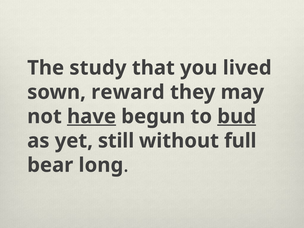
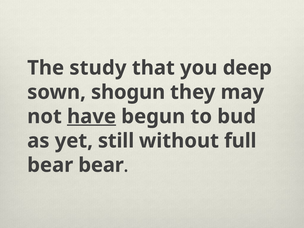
lived: lived -> deep (247, 68)
reward: reward -> shogun (128, 92)
bud underline: present -> none (237, 116)
bear long: long -> bear (101, 165)
